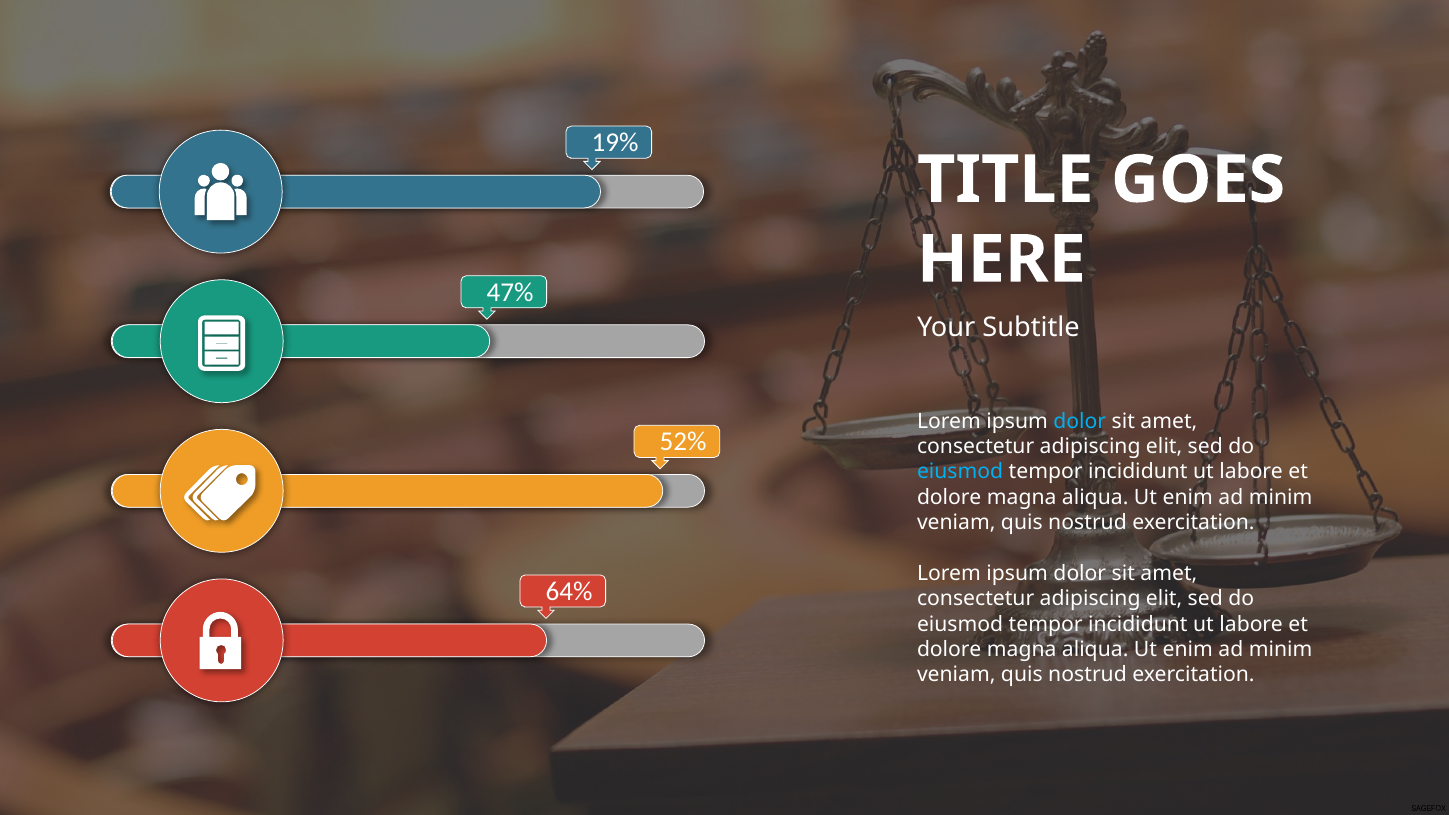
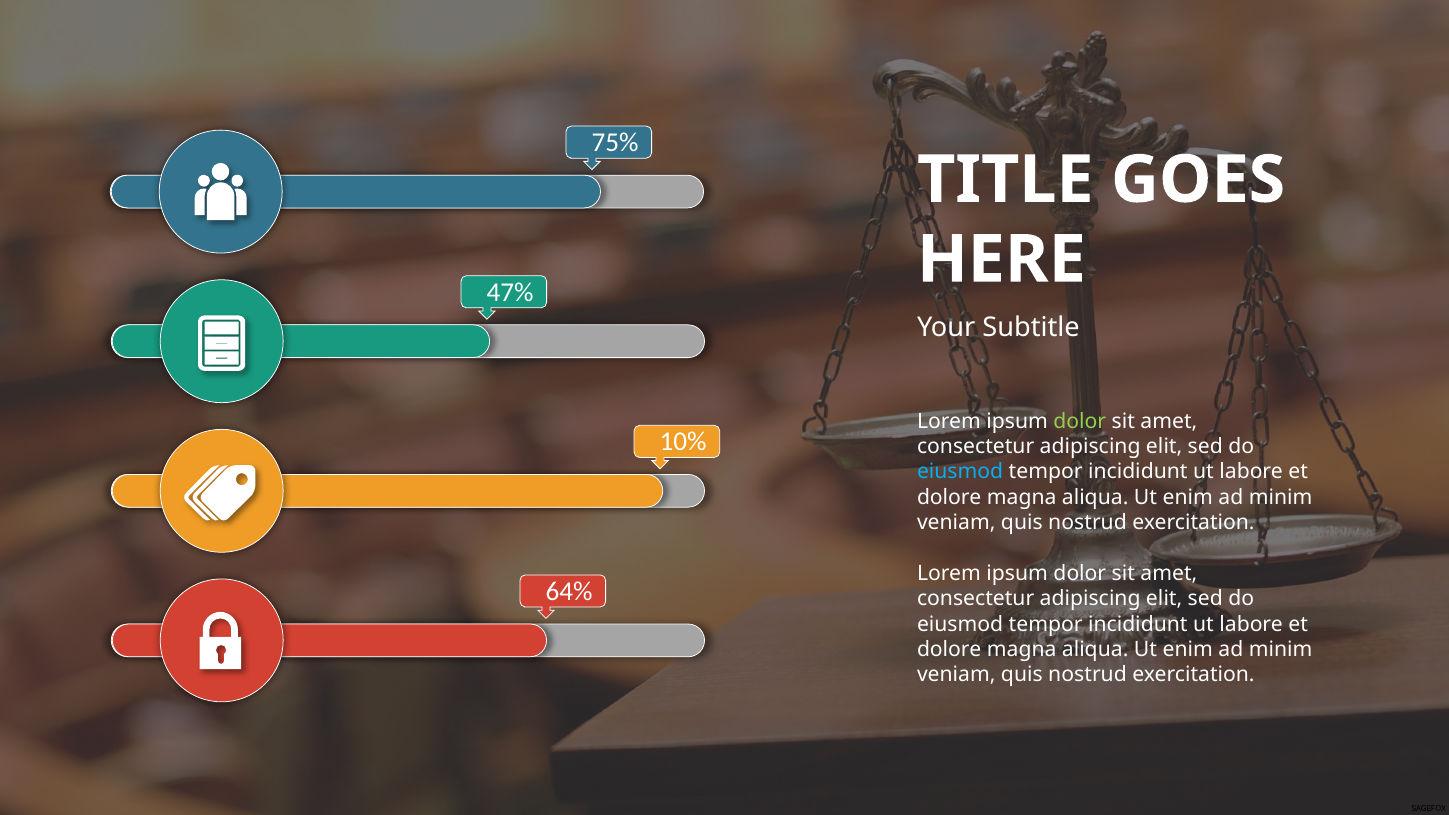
19%: 19% -> 75% (615, 143)
dolor colour: light blue -> light green (1080, 421)
52%: 52% -> 10% (683, 442)
